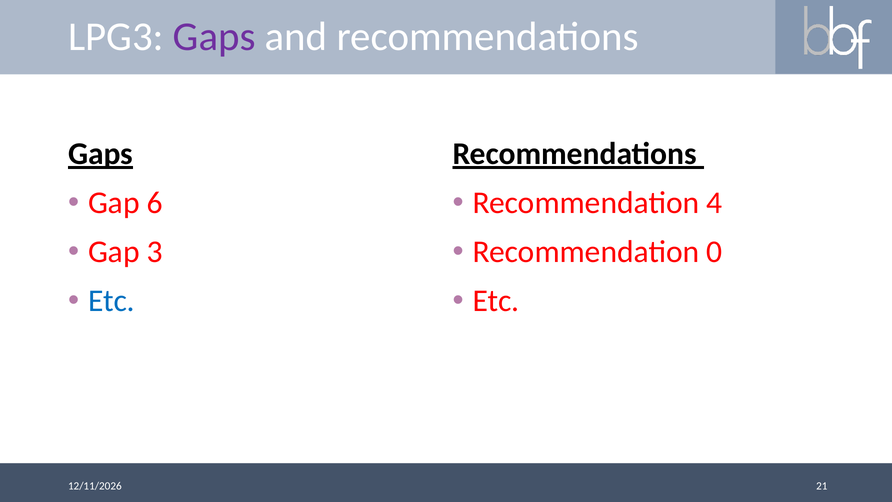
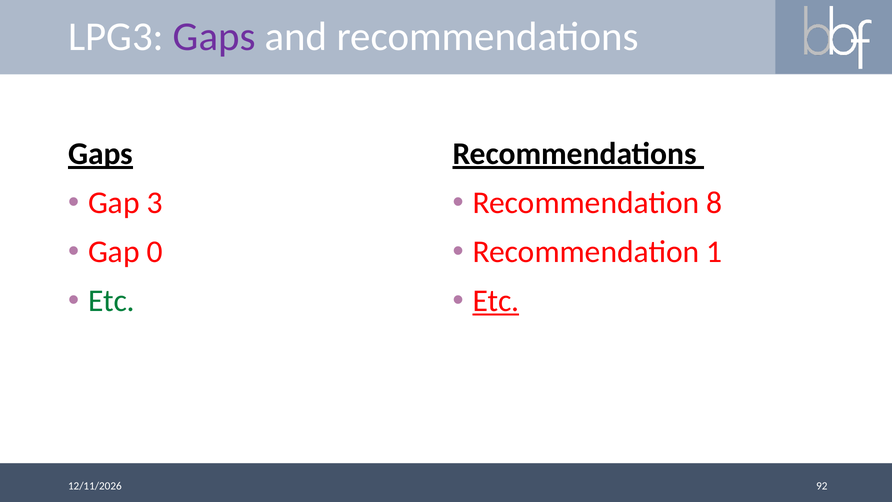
6: 6 -> 3 (155, 203)
4: 4 -> 8 (714, 203)
3: 3 -> 0 (155, 252)
0: 0 -> 1 (714, 252)
Etc colour: blue -> green (111, 301)
Etc underline: none -> present (496, 301)
21: 21 -> 92 (822, 486)
